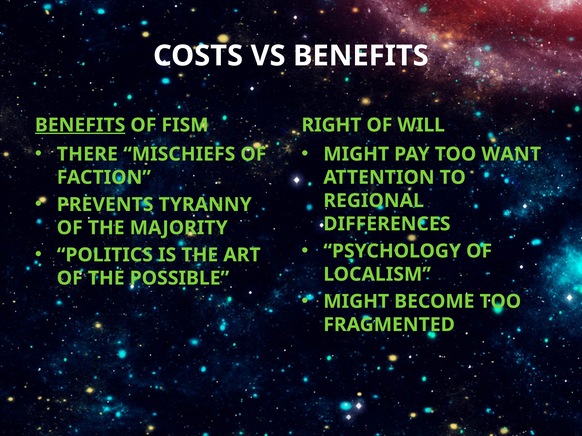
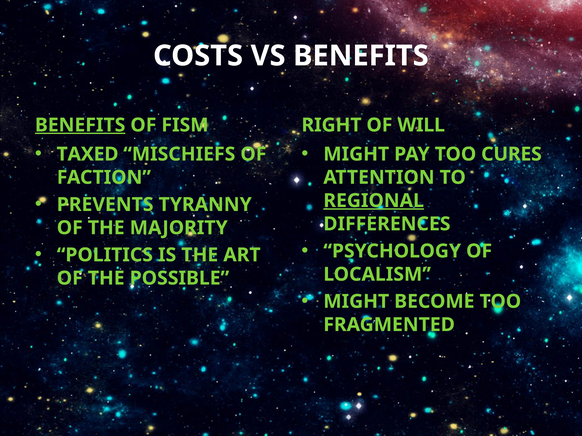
THERE: THERE -> TAXED (88, 154)
WANT: WANT -> CURES (511, 154)
REGIONAL underline: none -> present (374, 201)
